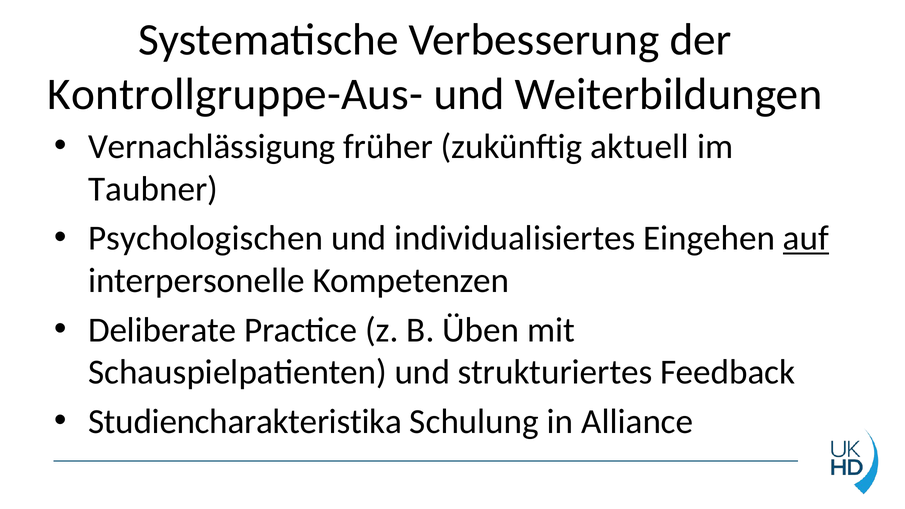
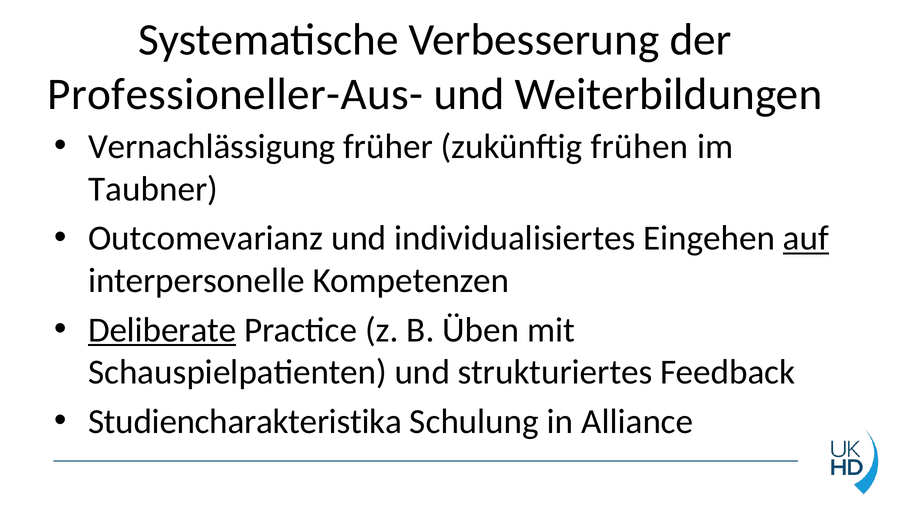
Kontrollgruppe-Aus-: Kontrollgruppe-Aus- -> Professioneller-Aus- (235, 94)
aktuell: aktuell -> frühen (640, 147)
Psychologischen: Psychologischen -> Outcomevarianz (206, 238)
Deliberate underline: none -> present (162, 330)
